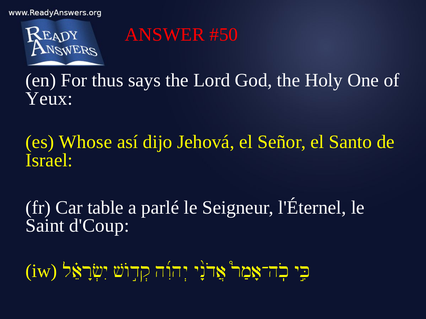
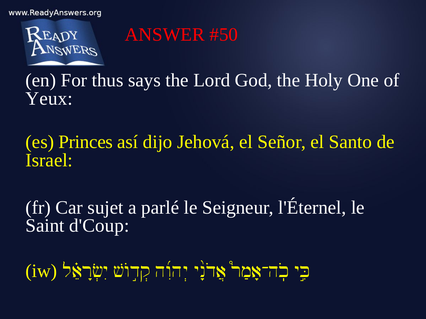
Whose: Whose -> Princes (86, 142)
table: table -> sujet (105, 208)
